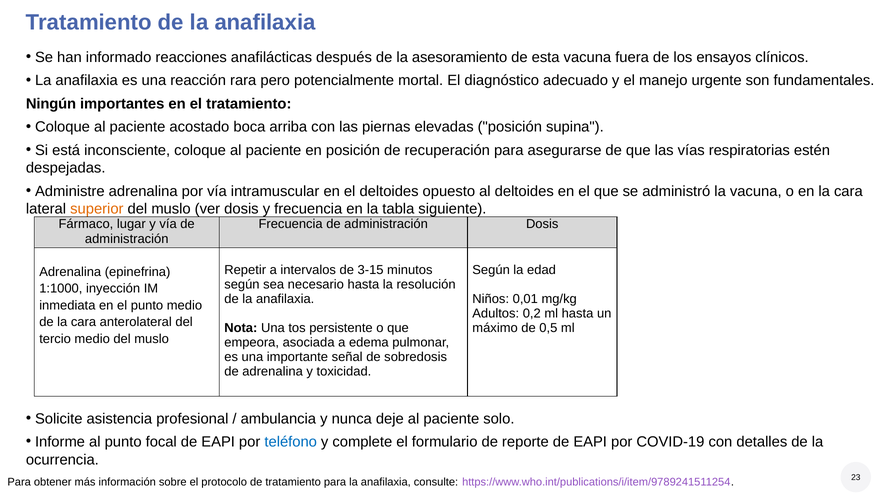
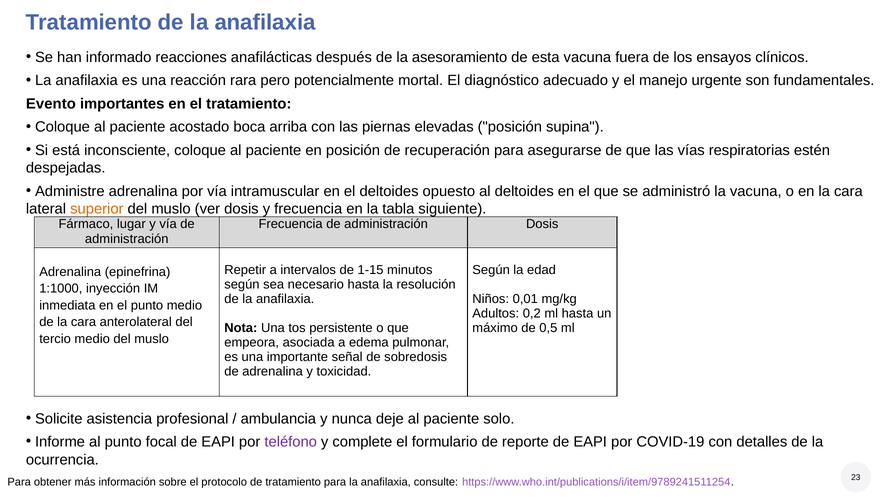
Ningún: Ningún -> Evento (51, 104)
3-15: 3-15 -> 1-15 (371, 270)
teléfono colour: blue -> purple (291, 442)
